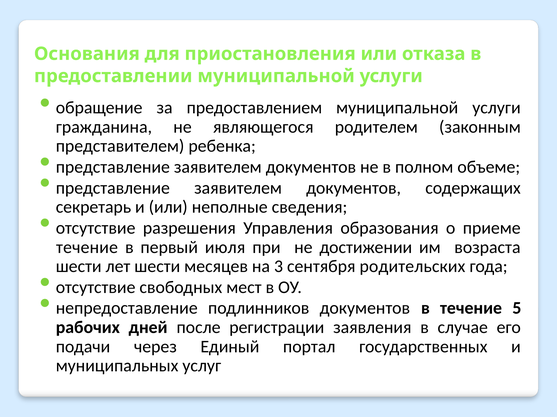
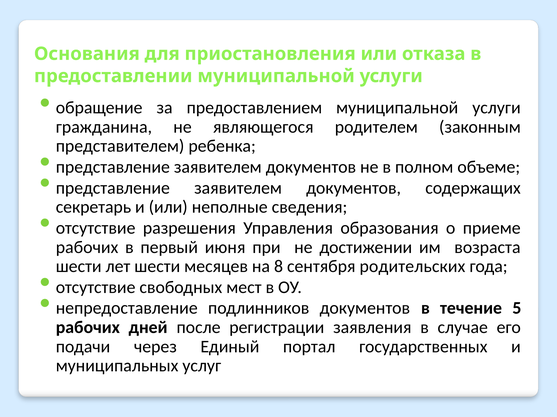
течение: течение -> рабочих (87, 248)
июля: июля -> июня (225, 248)
3: 3 -> 8 (279, 267)
